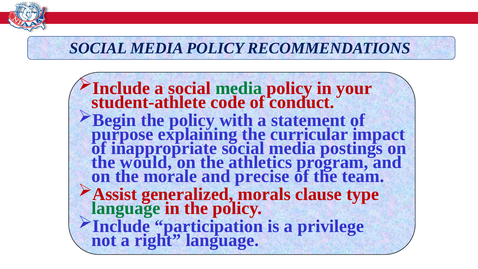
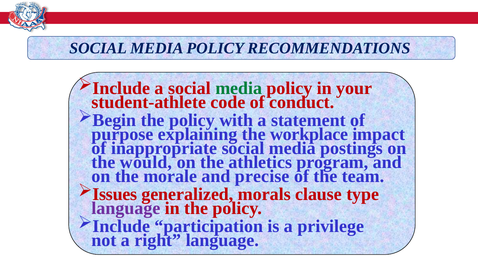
curricular: curricular -> workplace (309, 134)
Assist: Assist -> Issues (115, 194)
language colour: green -> purple (126, 208)
